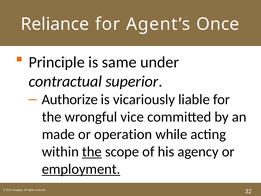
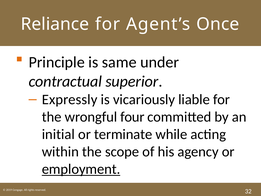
Authorize: Authorize -> Expressly (70, 99)
vice: vice -> four (132, 117)
made: made -> initial (58, 134)
operation: operation -> terminate (123, 134)
the underline: present -> none (92, 152)
